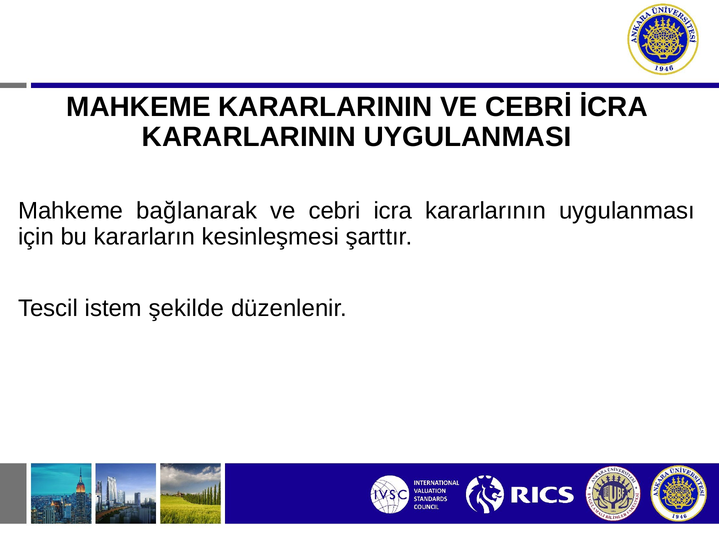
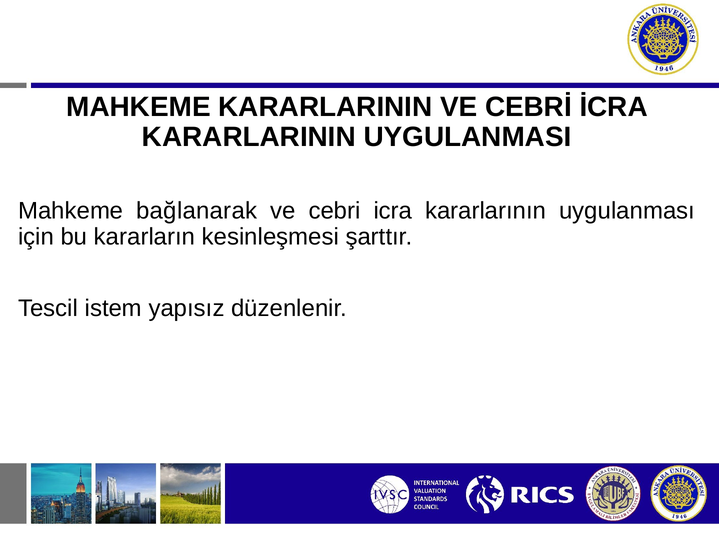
şekilde: şekilde -> yapısız (187, 309)
